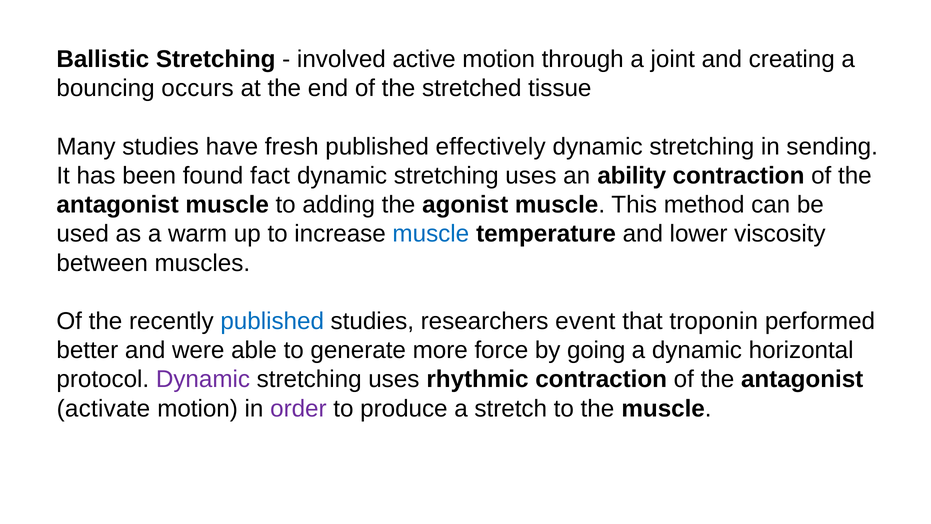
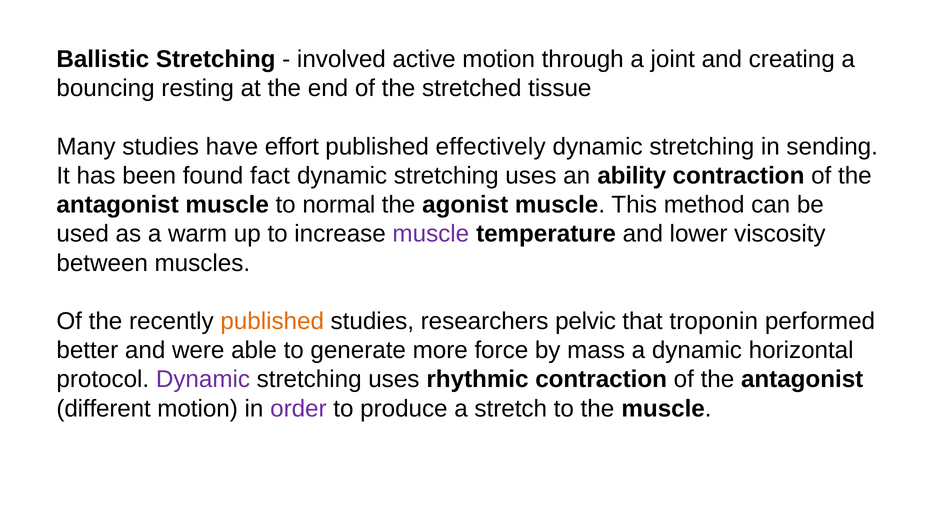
occurs: occurs -> resting (198, 88)
fresh: fresh -> effort (292, 147)
adding: adding -> normal (339, 205)
muscle colour: blue -> purple (431, 234)
published colour: blue -> orange (272, 321)
event: event -> pelvic (586, 321)
going: going -> mass (596, 350)
activate: activate -> different (104, 408)
